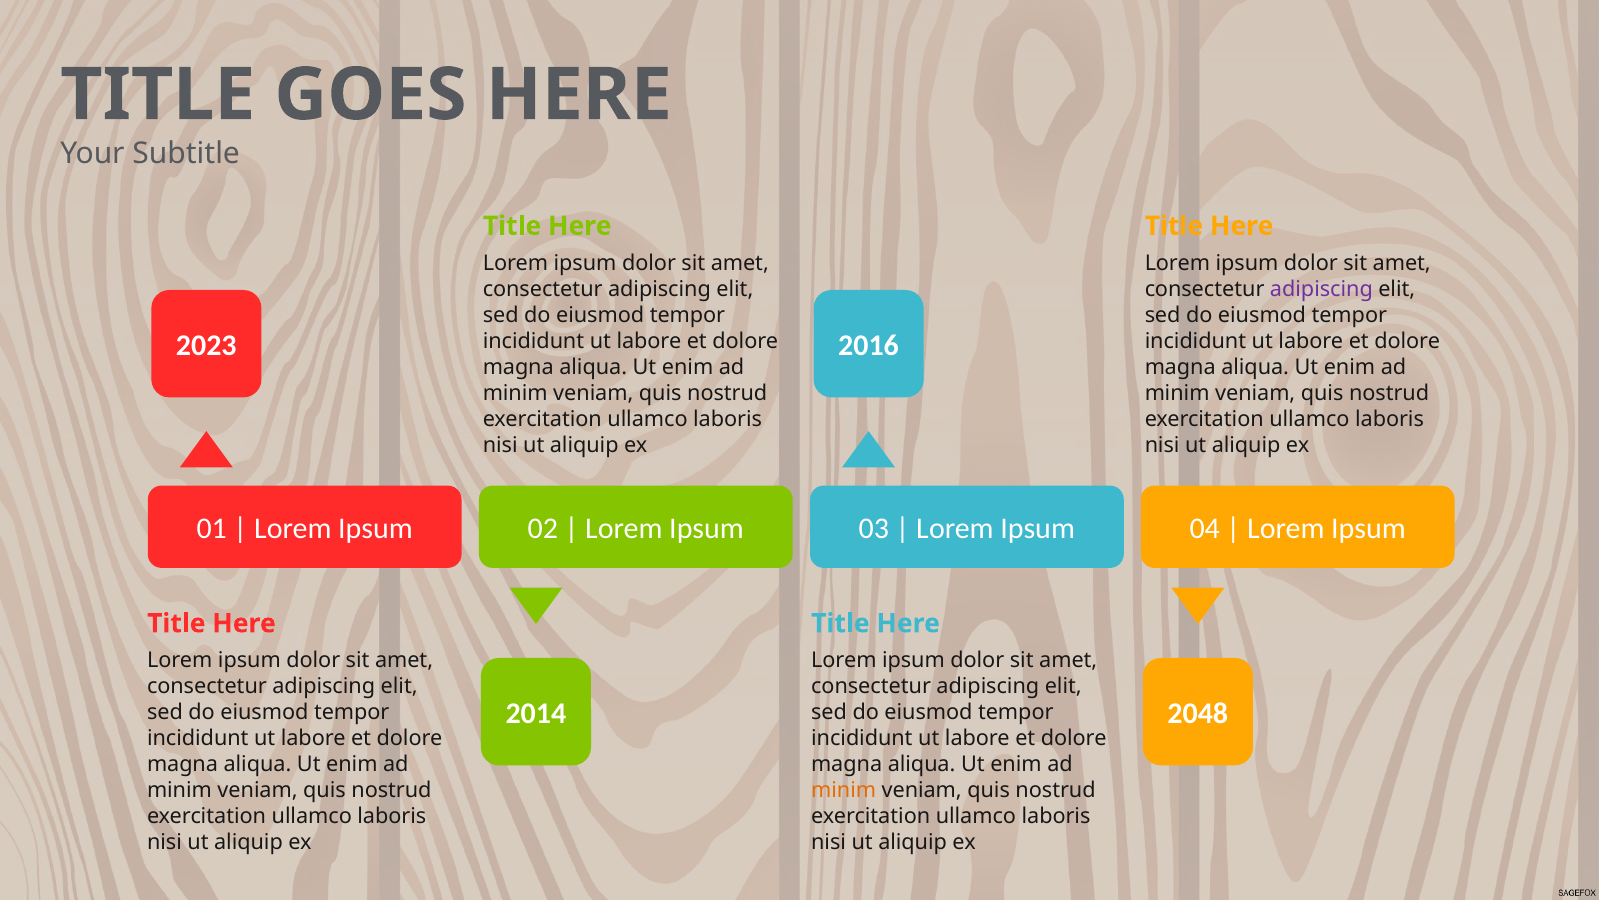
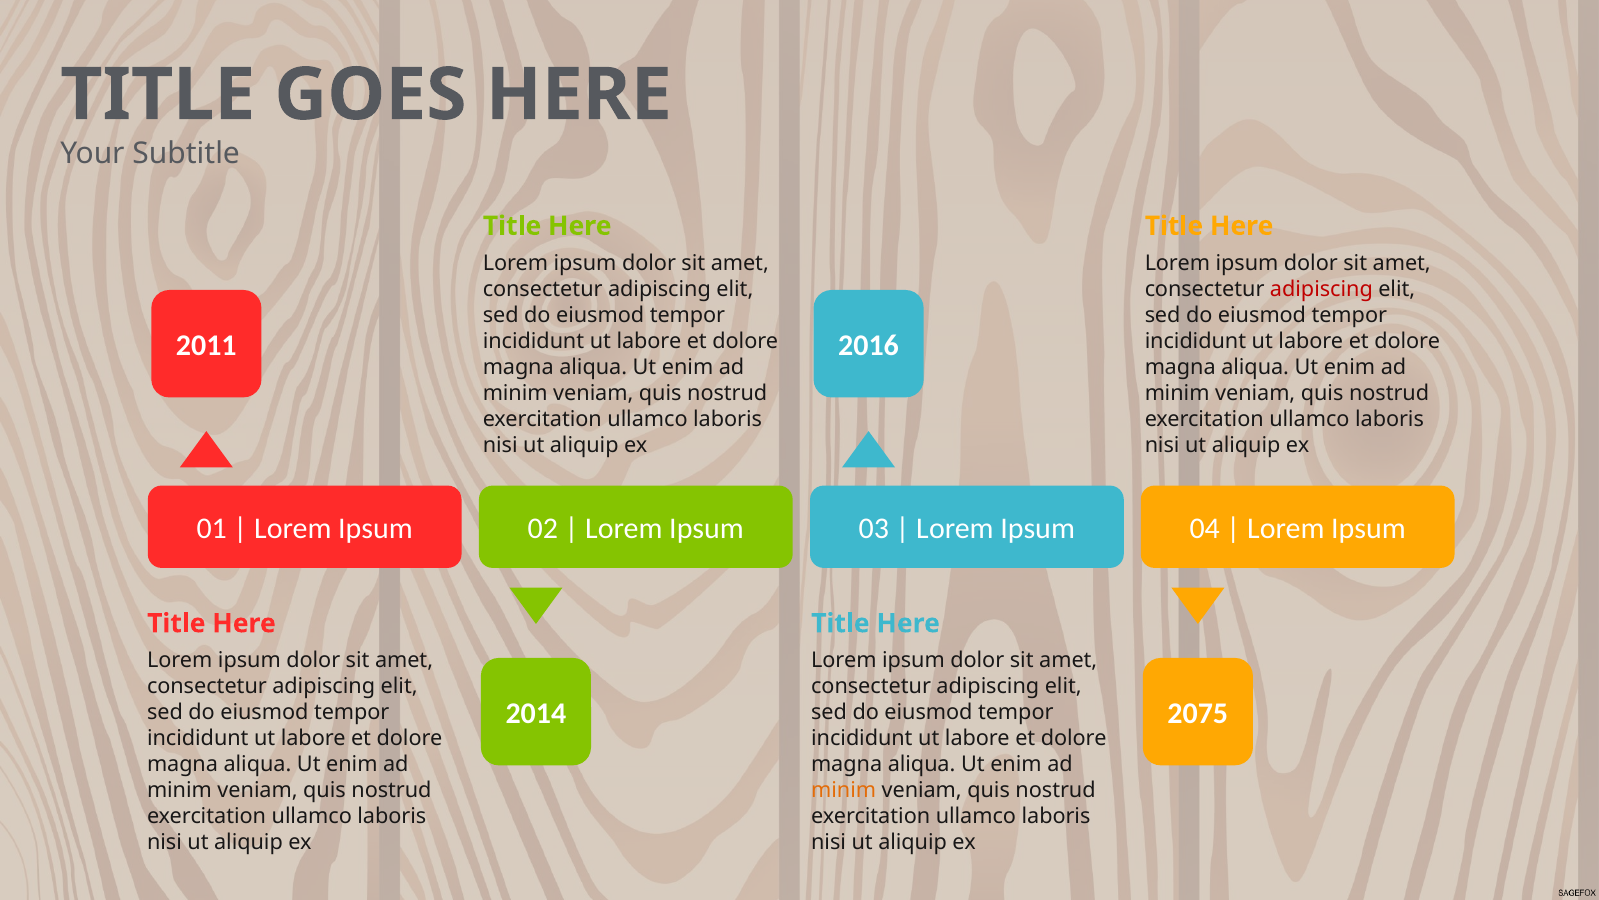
adipiscing colour: purple -> red (1321, 289)
2023: 2023 -> 2011 (206, 346)
2048: 2048 -> 2075 (1198, 713)
